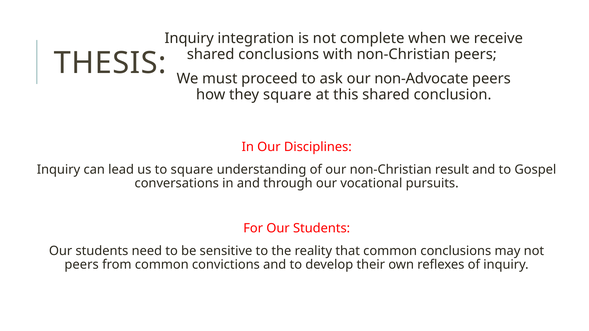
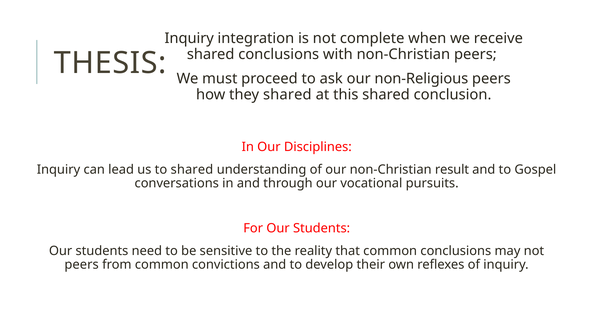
non-Advocate: non-Advocate -> non-Religious (421, 79)
they square: square -> shared (287, 95)
to square: square -> shared (192, 170)
